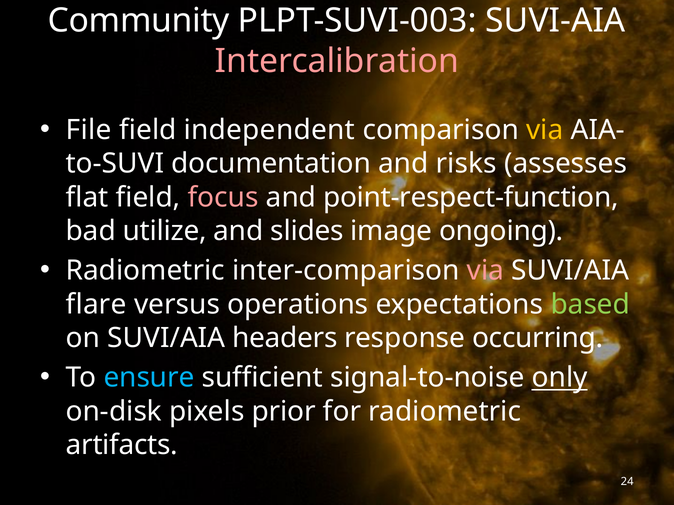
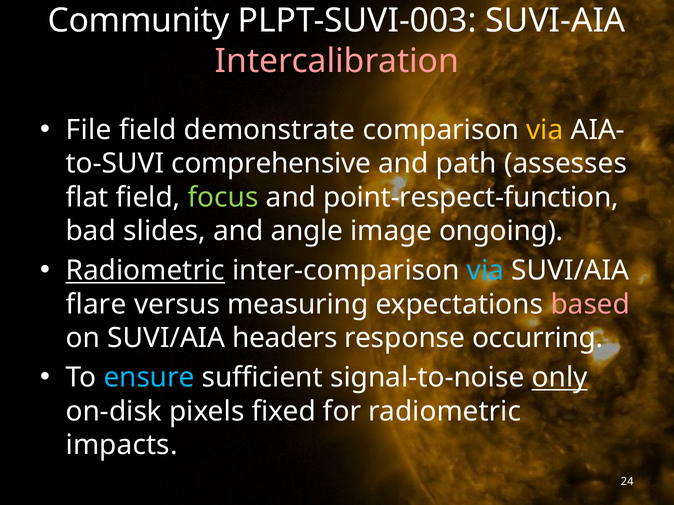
independent: independent -> demonstrate (269, 130)
documentation: documentation -> comprehensive (271, 164)
risks: risks -> path (466, 164)
focus colour: pink -> light green (223, 198)
utilize: utilize -> slides (165, 231)
slides: slides -> angle (307, 231)
Radiometric underline: none -> present (145, 271)
via colour: pink -> light blue (485, 271)
operations: operations -> measuring (298, 305)
based colour: light green -> pink (590, 305)
prior: prior -> fixed (284, 412)
artifacts: artifacts -> impacts (122, 445)
